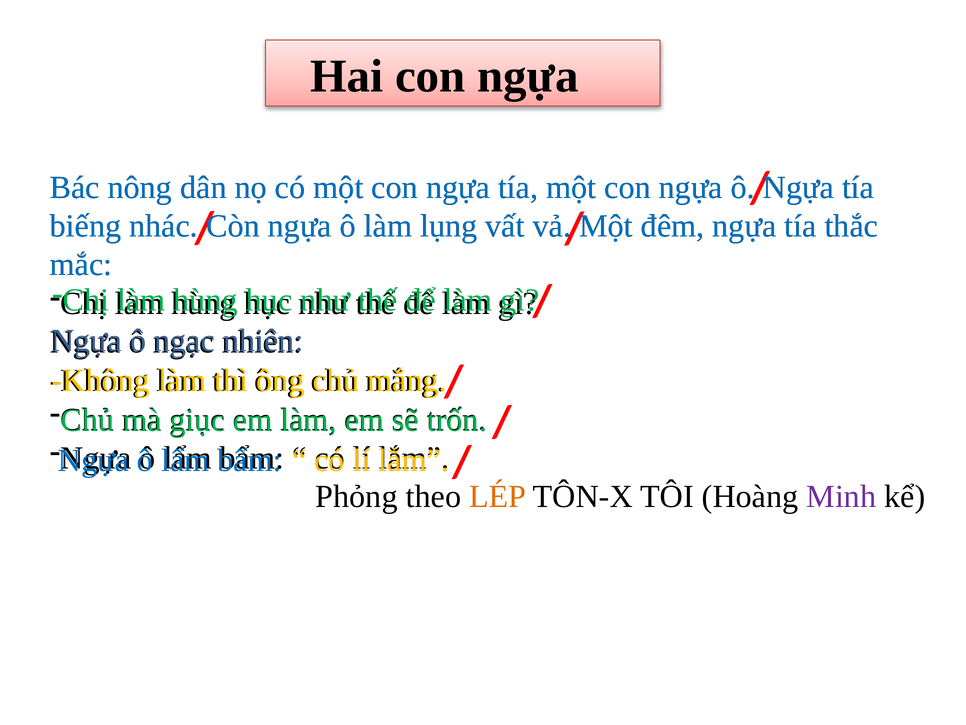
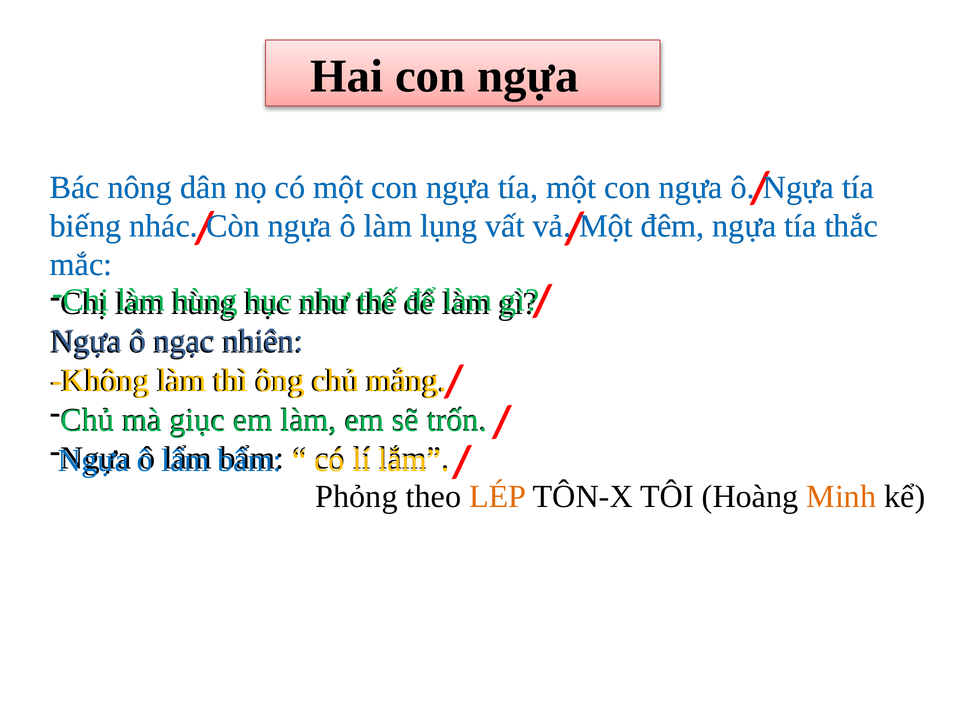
Minh colour: purple -> orange (841, 496)
